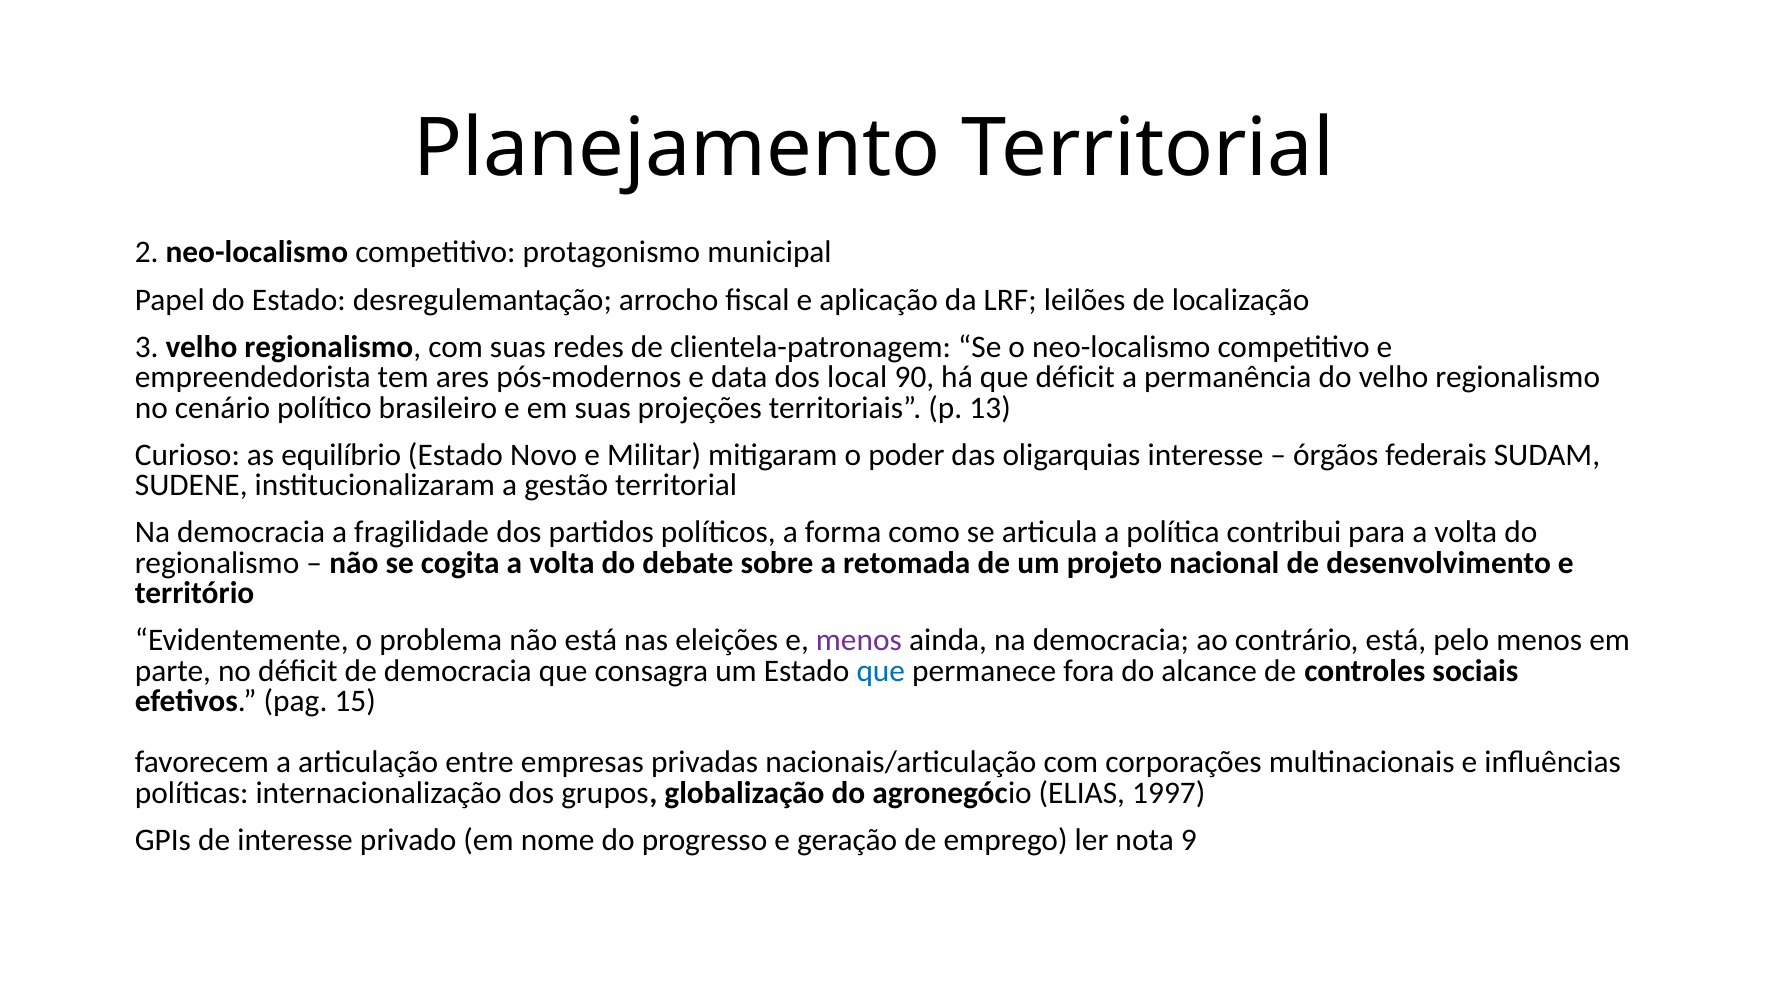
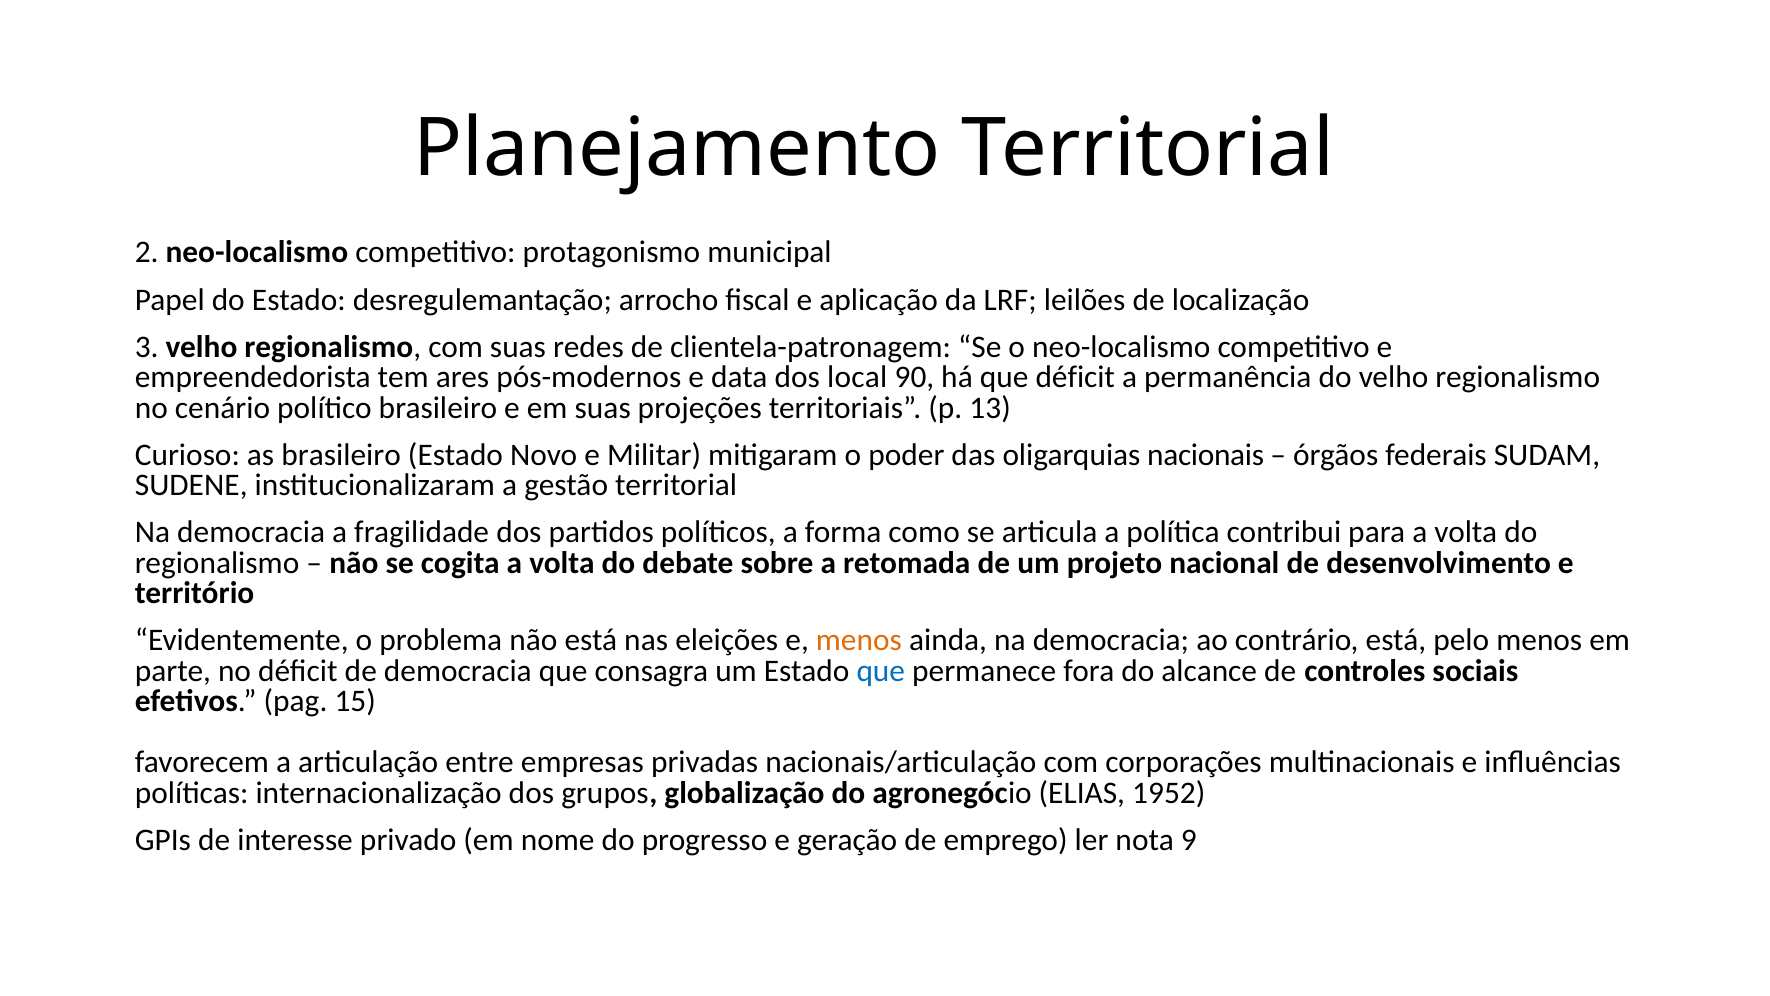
as equilíbrio: equilíbrio -> brasileiro (341, 455)
oligarquias interesse: interesse -> nacionais (1206, 455)
menos colour: purple -> orange (859, 640)
1997: 1997 -> 1952 (1169, 792)
